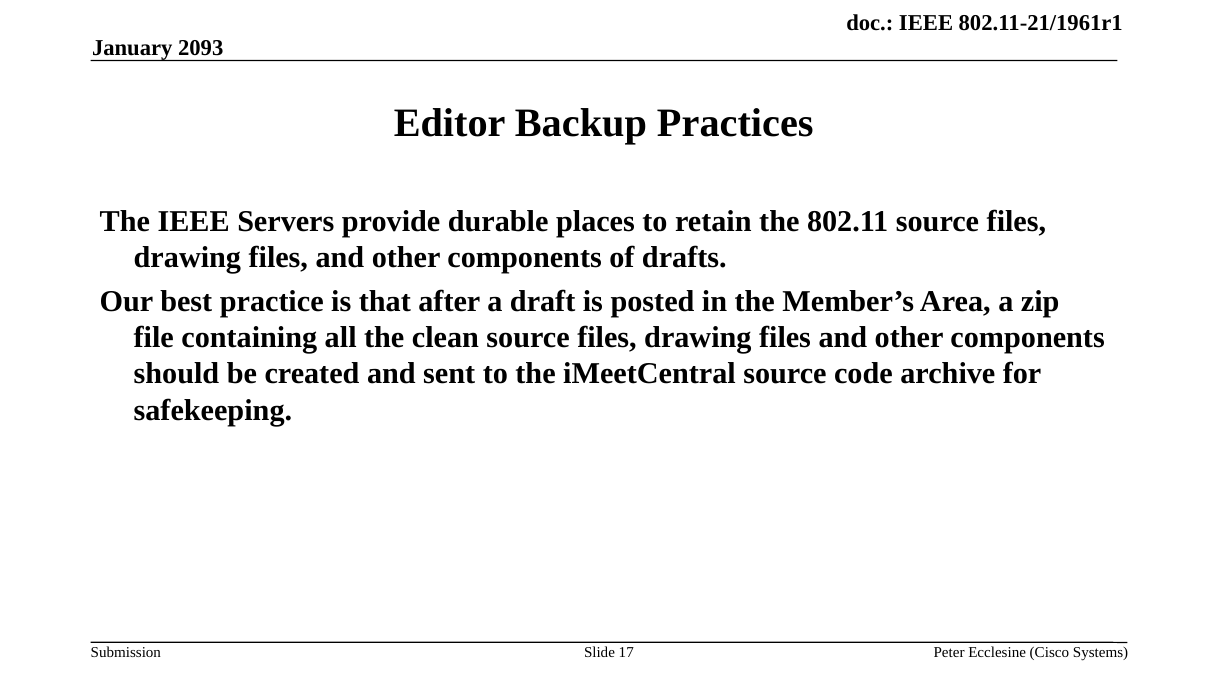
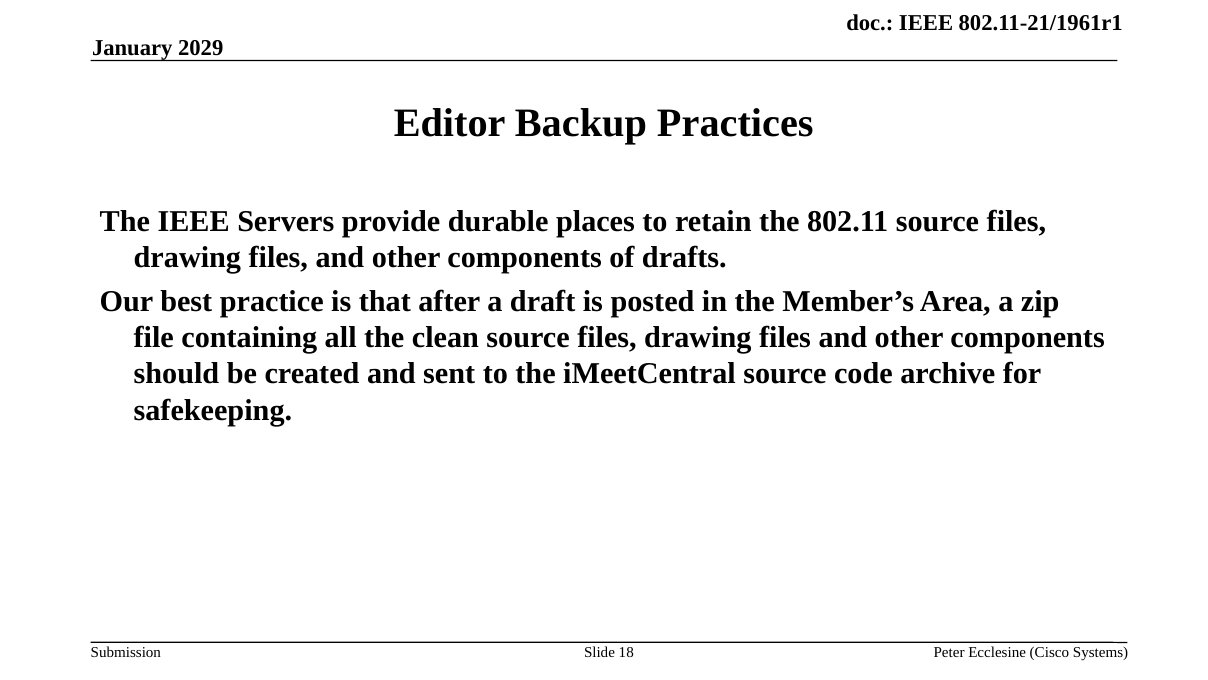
2093: 2093 -> 2029 (201, 48)
17: 17 -> 18 (626, 652)
